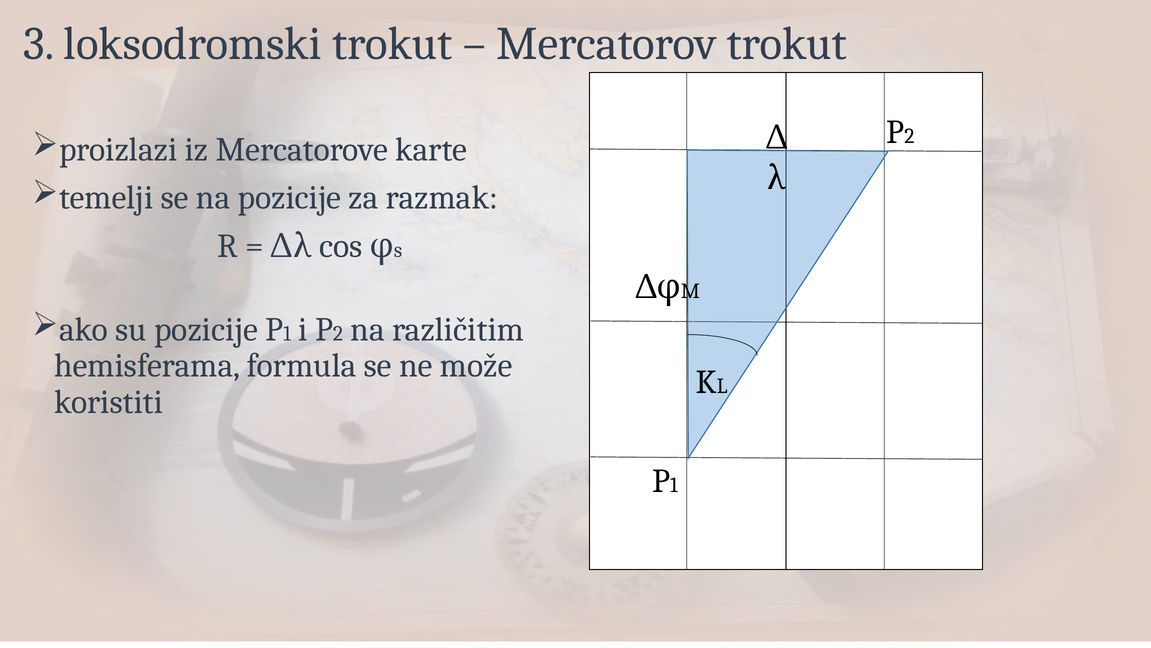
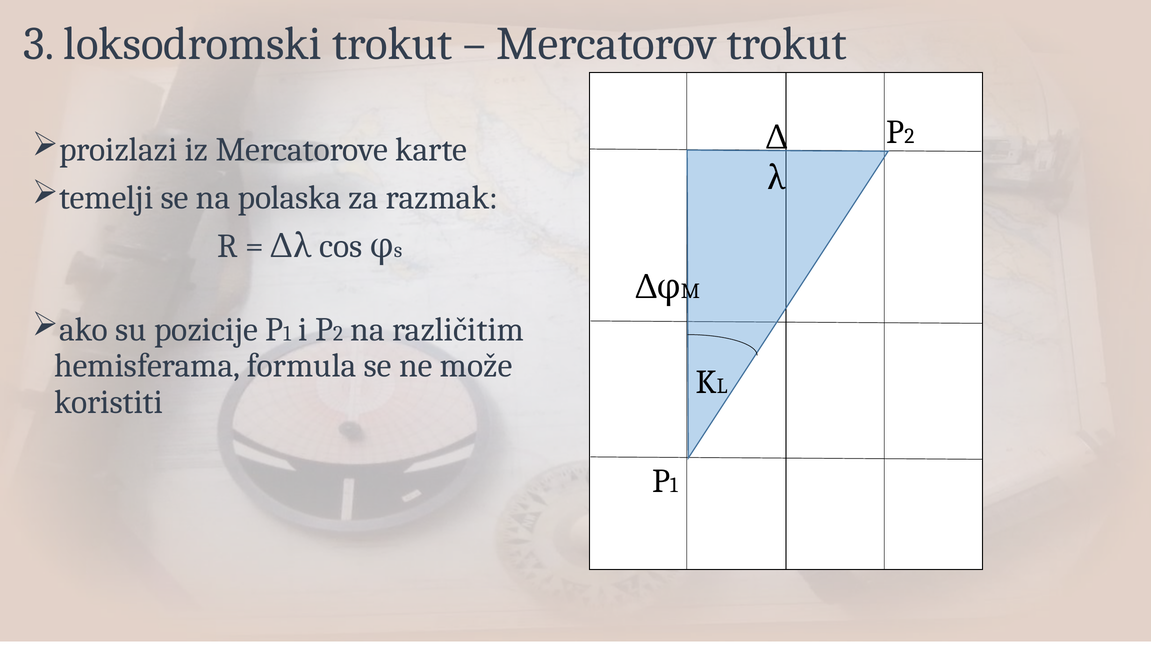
na pozicije: pozicije -> polaska (290, 198)
